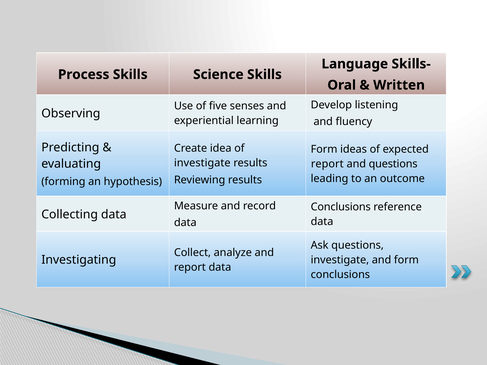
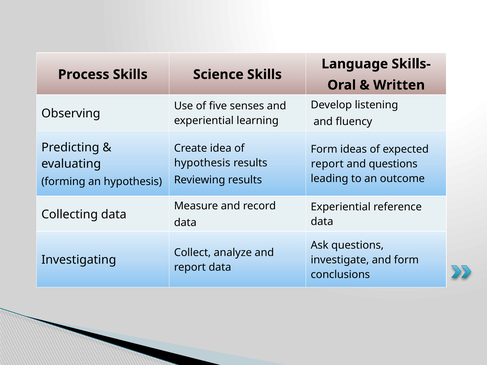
investigate: investigate -> hypothesis (202, 163)
Conclusions: Conclusions -> Experiential (341, 207)
